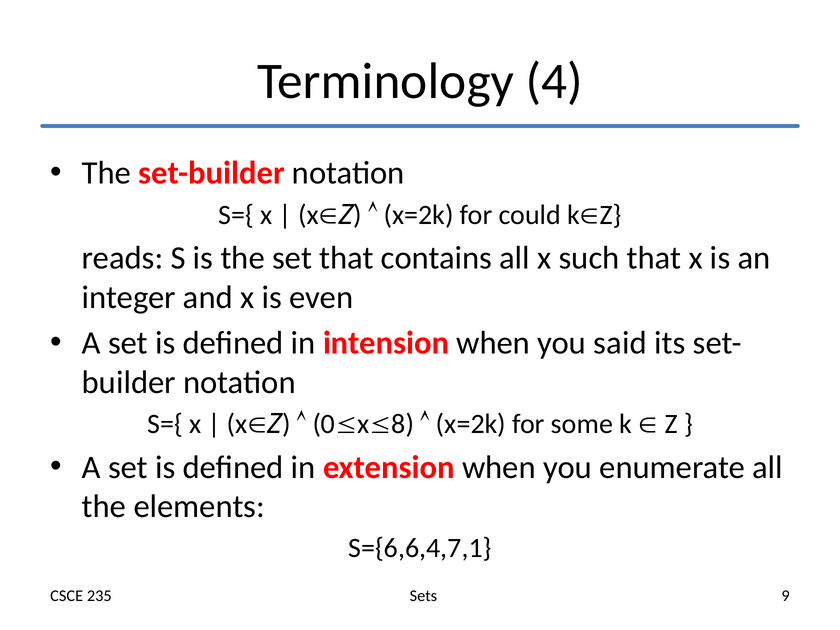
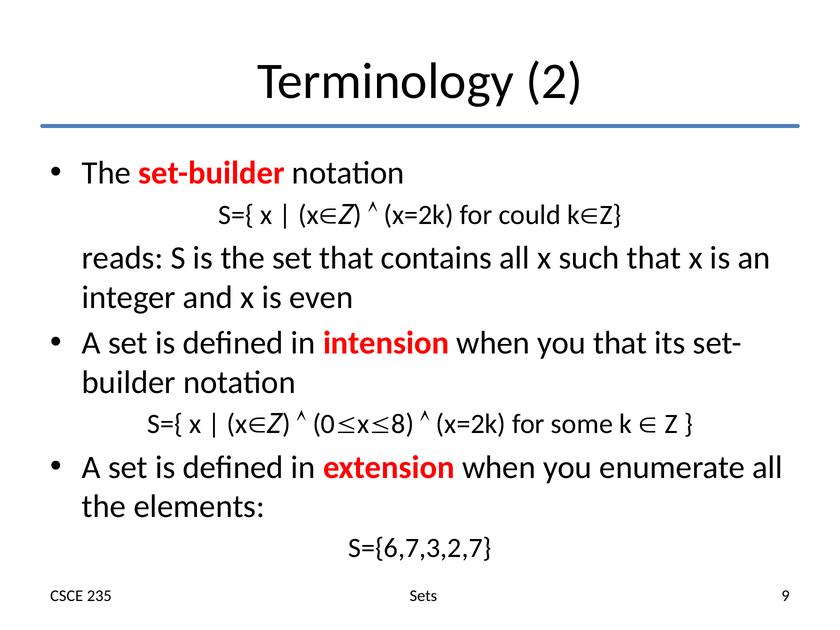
4: 4 -> 2 (554, 81)
you said: said -> that (620, 343)
S={6,6,4,7,1: S={6,6,4,7,1 -> S={6,7,3,2,7 (420, 548)
